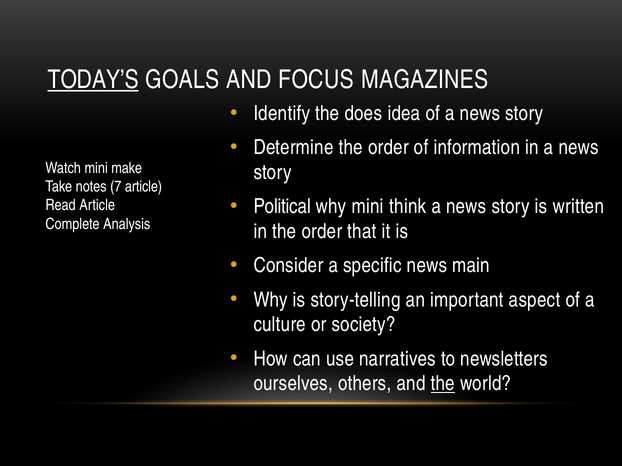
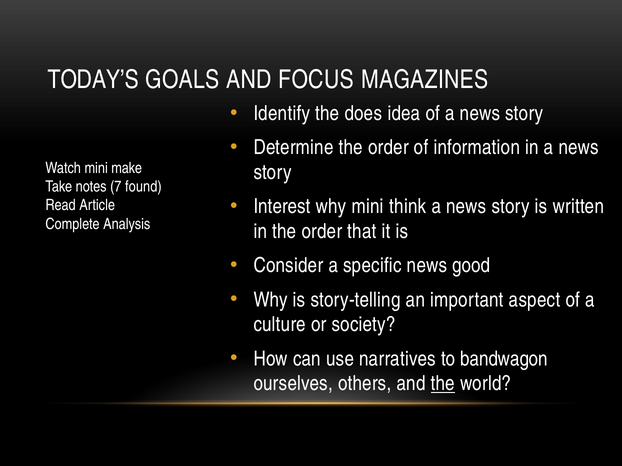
TODAY’S underline: present -> none (93, 80)
7 article: article -> found (143, 187)
Political: Political -> Interest (282, 207)
main: main -> good (471, 266)
newsletters: newsletters -> bandwagon (504, 359)
